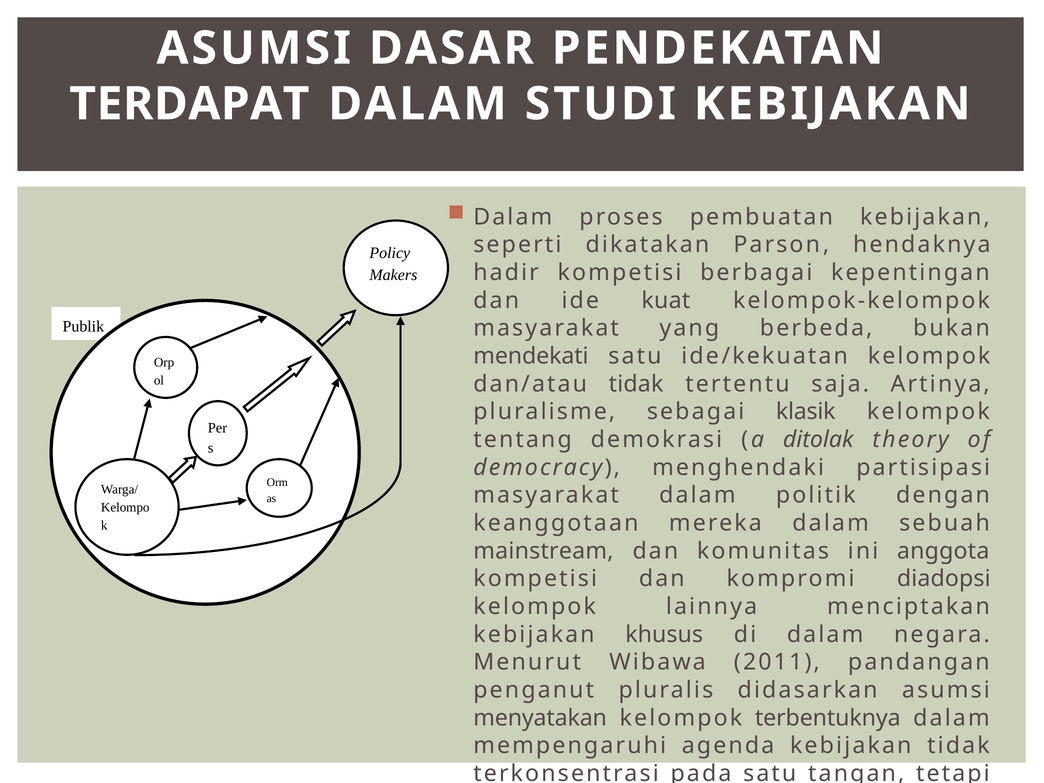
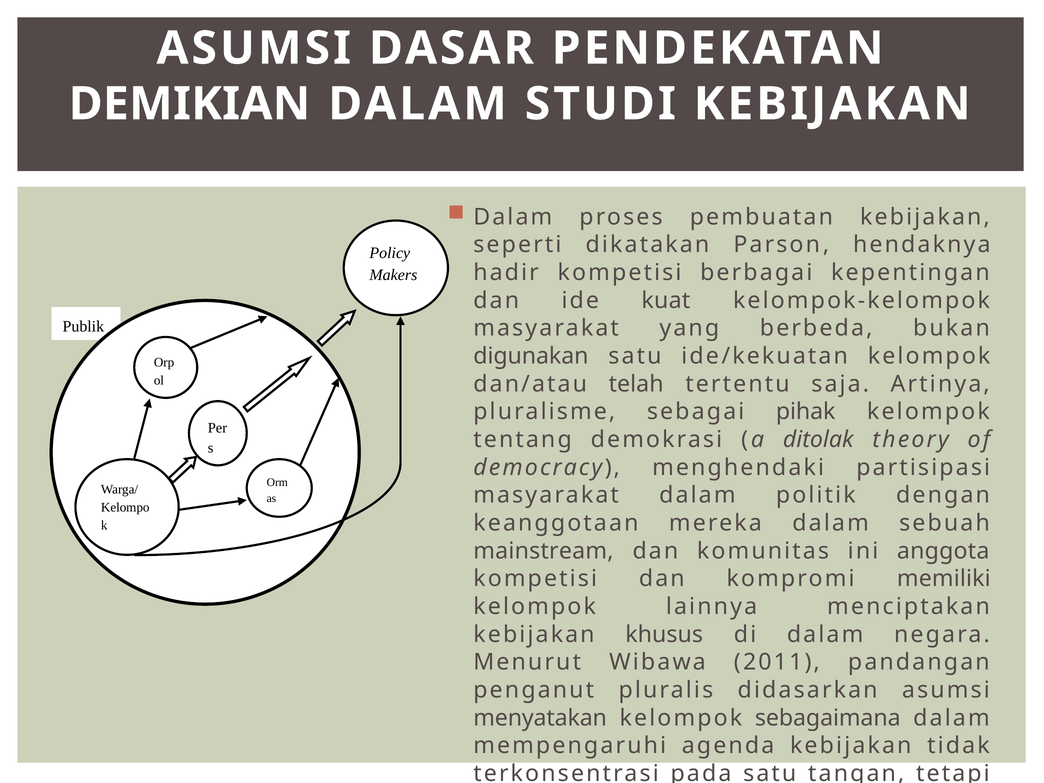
TERDAPAT: TERDAPAT -> DEMIKIAN (190, 104)
mendekati: mendekati -> digunakan (531, 356)
dan/atau tidak: tidak -> telah (636, 384)
klasik: klasik -> pihak (806, 412)
diadopsi: diadopsi -> memiliki (944, 579)
terbentuknya: terbentuknya -> sebagaimana (828, 718)
